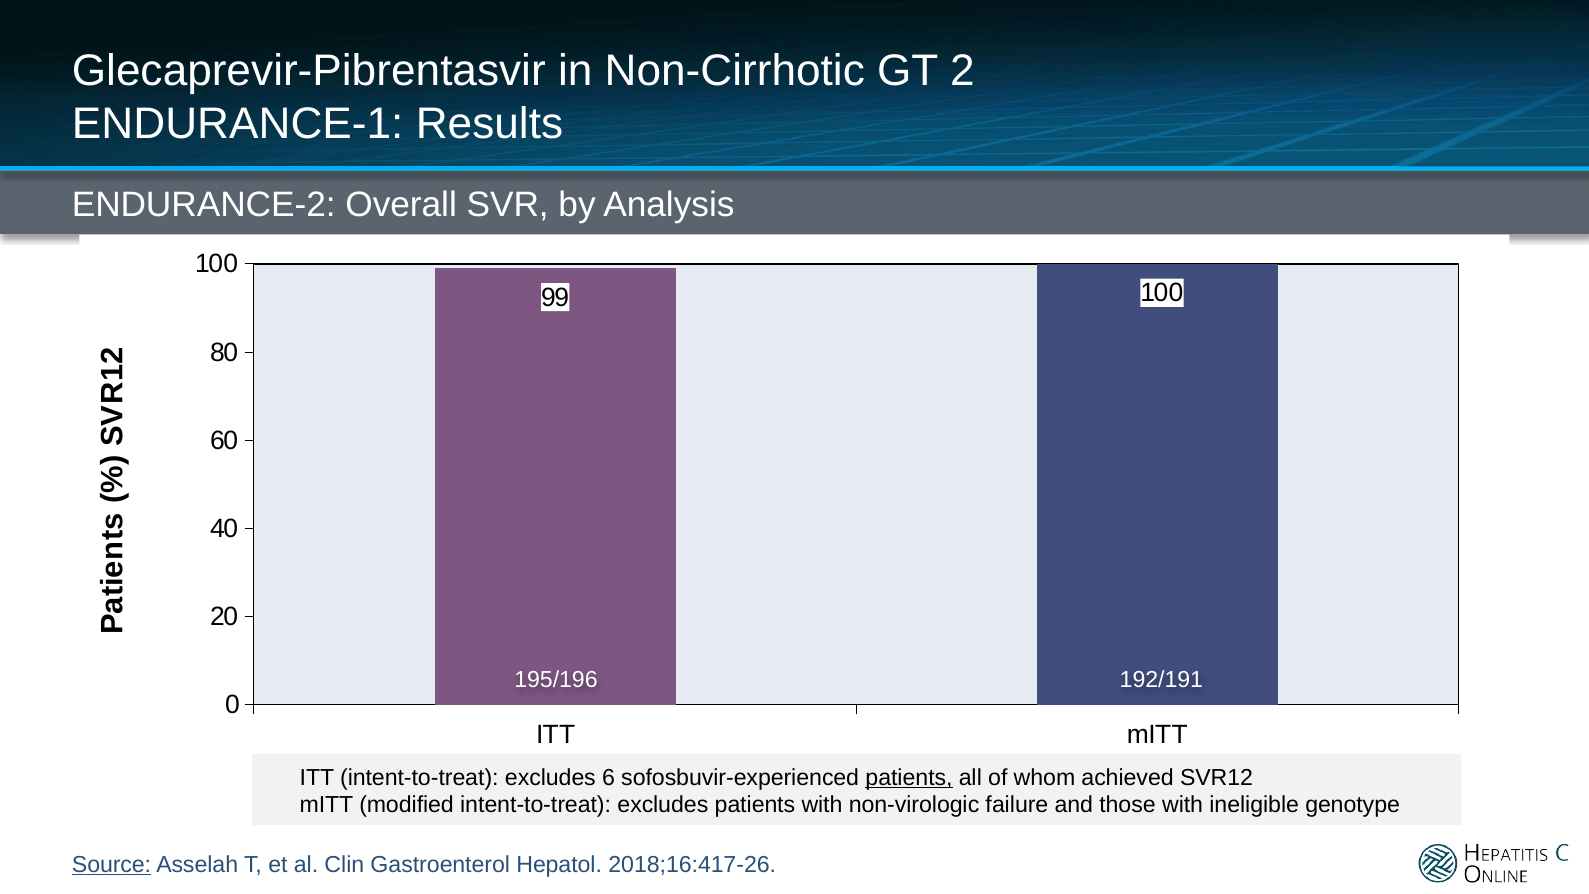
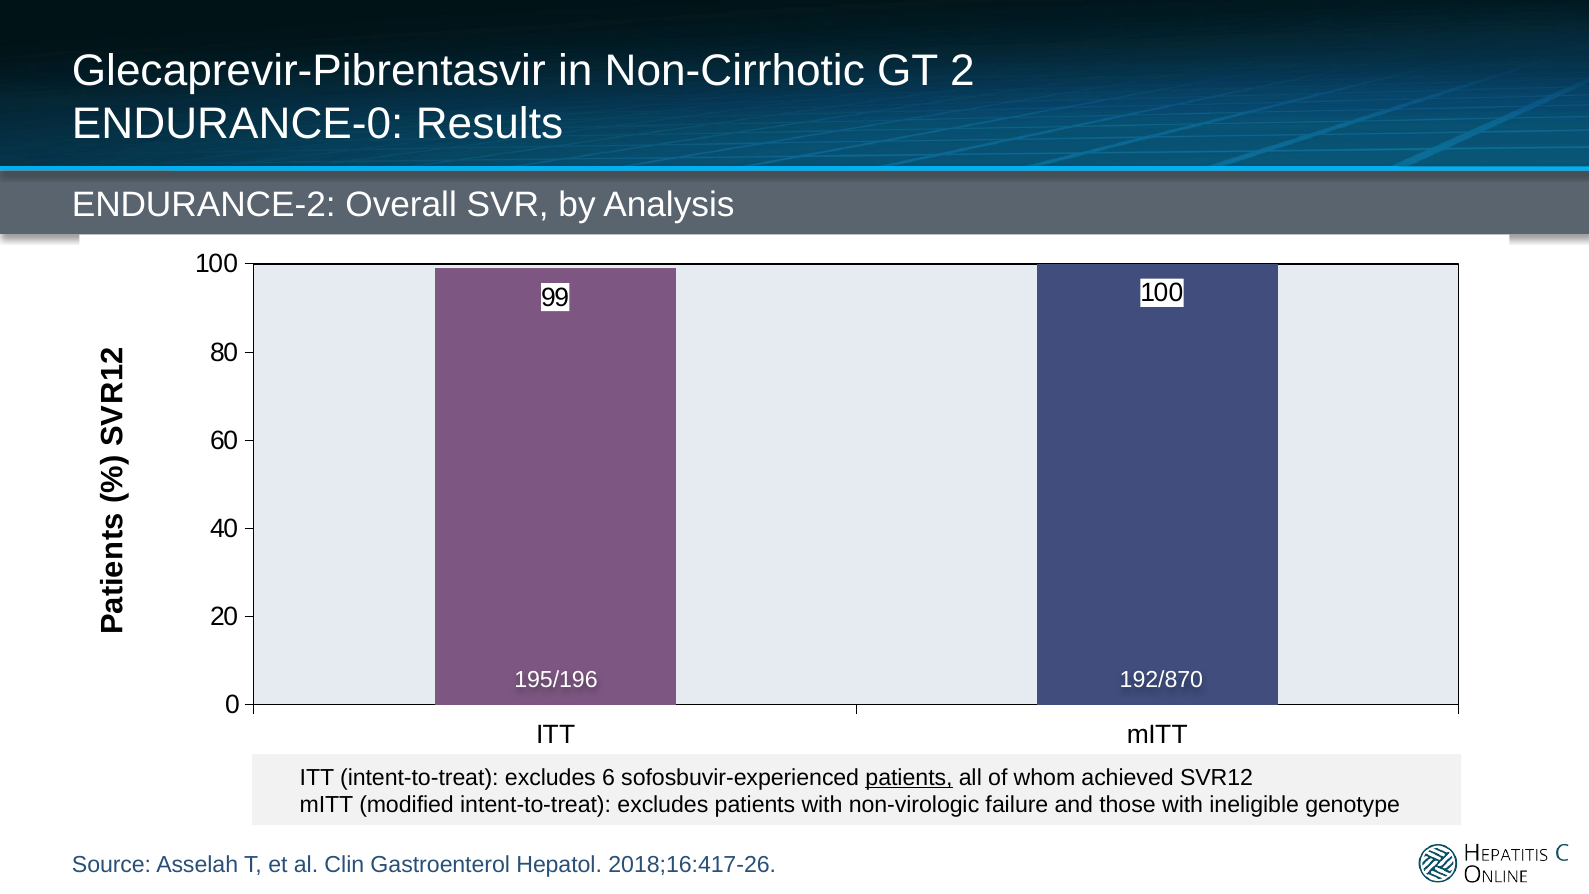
ENDURANCE-1: ENDURANCE-1 -> ENDURANCE-0 (238, 124)
192/191: 192/191 -> 192/870 (1161, 679)
Source underline: present -> none (112, 865)
